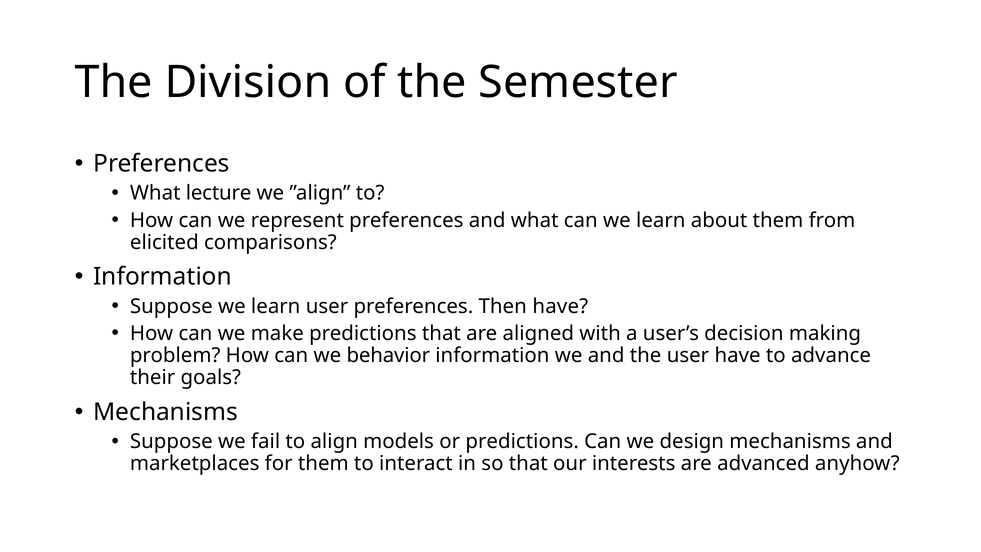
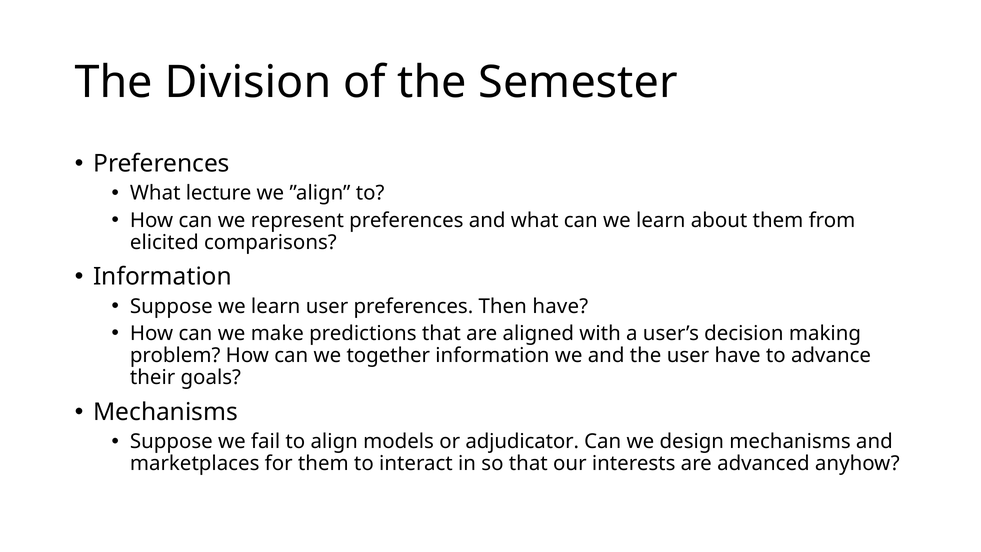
behavior: behavior -> together (388, 355)
or predictions: predictions -> adjudicator (522, 441)
